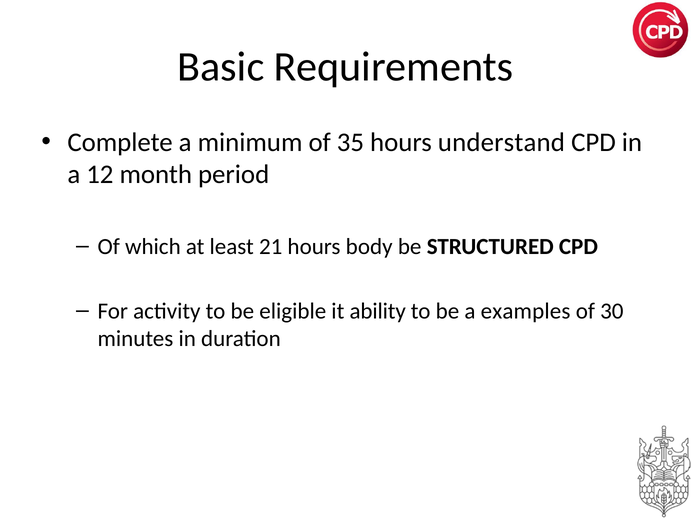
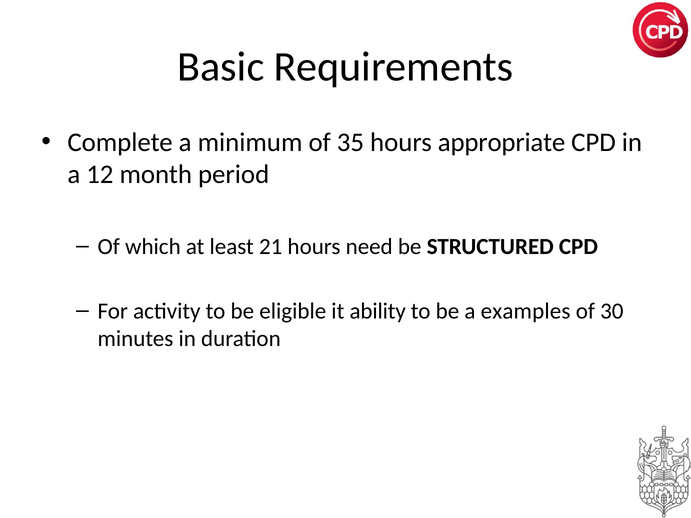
understand: understand -> appropriate (502, 142)
body: body -> need (369, 247)
